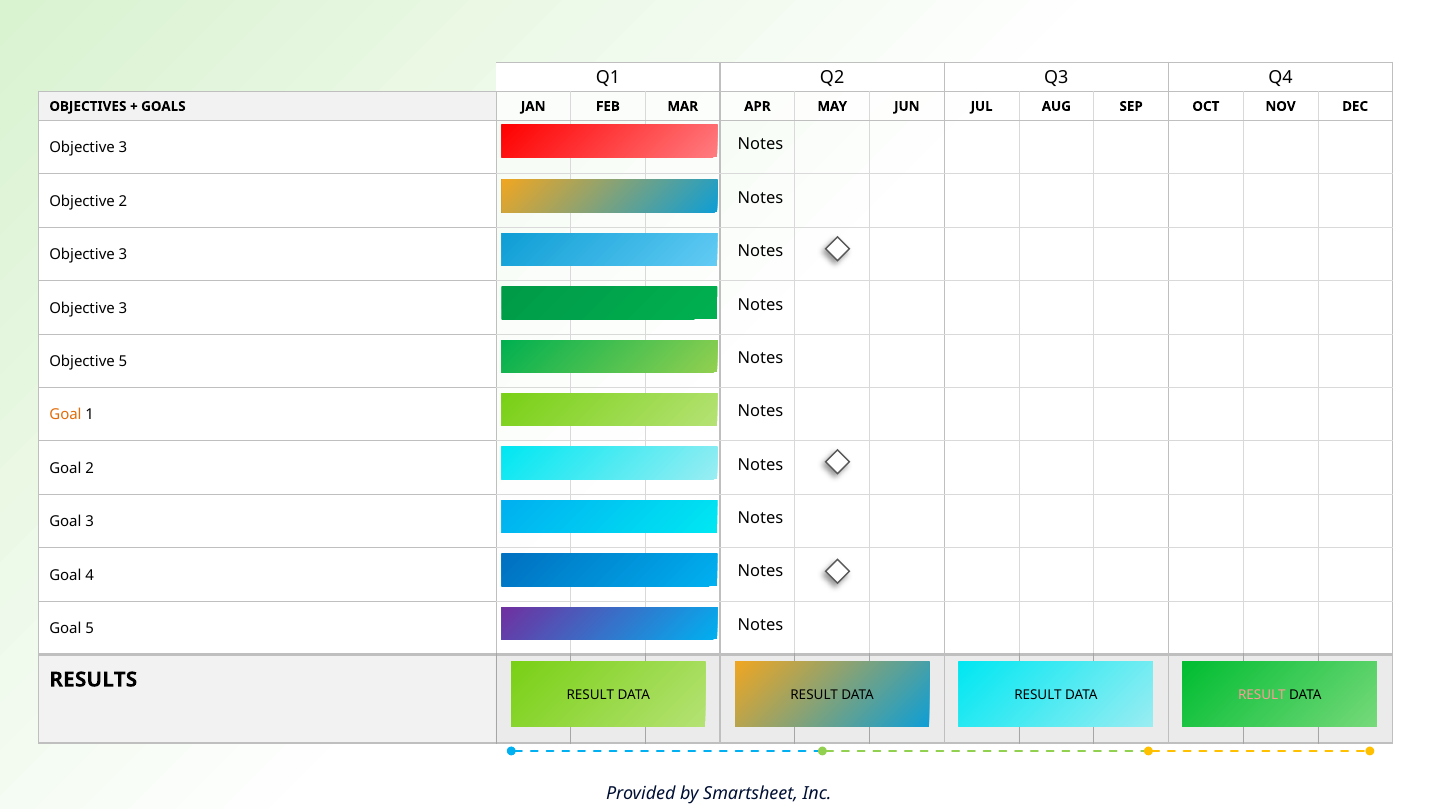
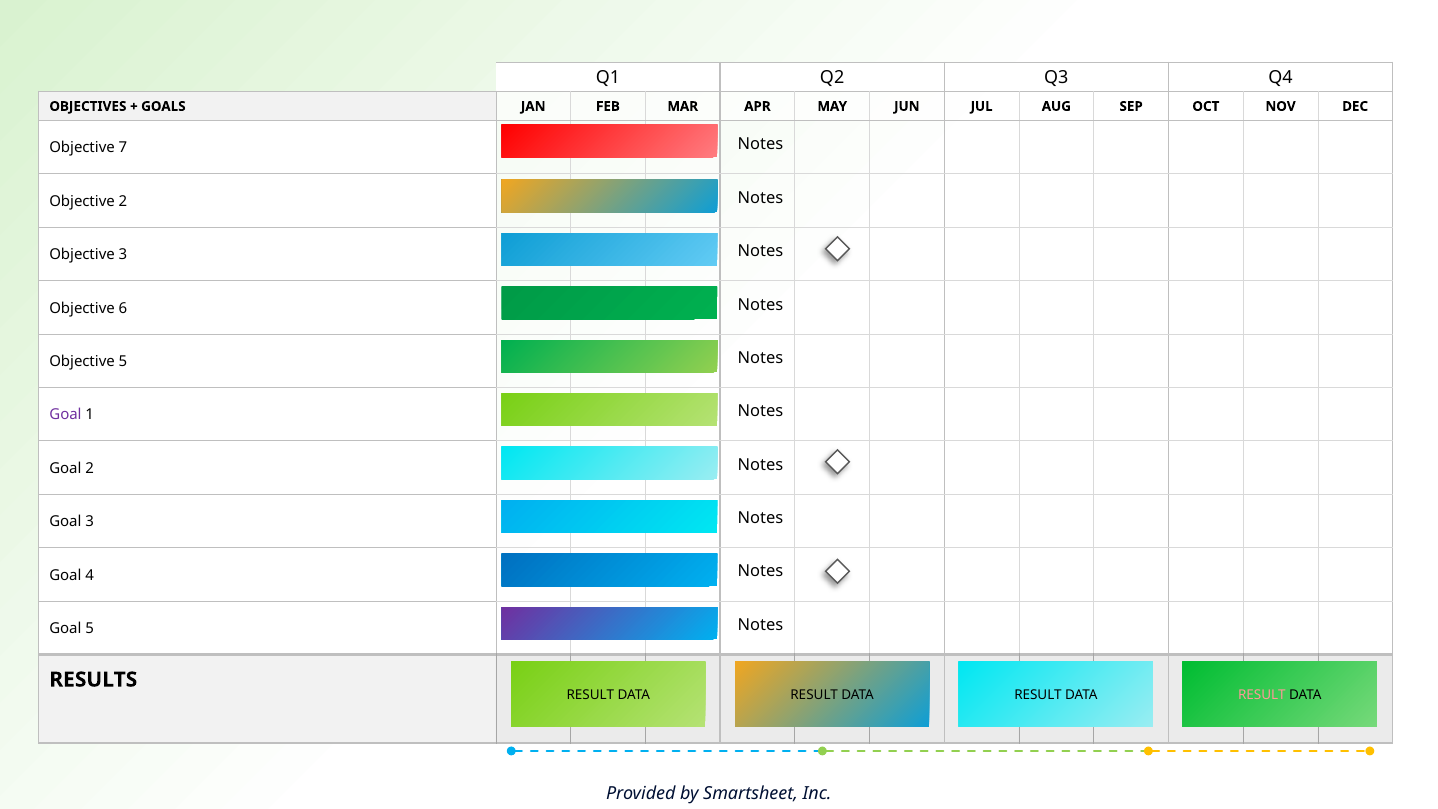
3: 3 -> 7 (123, 148)
3: 3 -> 6 (123, 308)
Goal colour: orange -> purple (65, 415)
